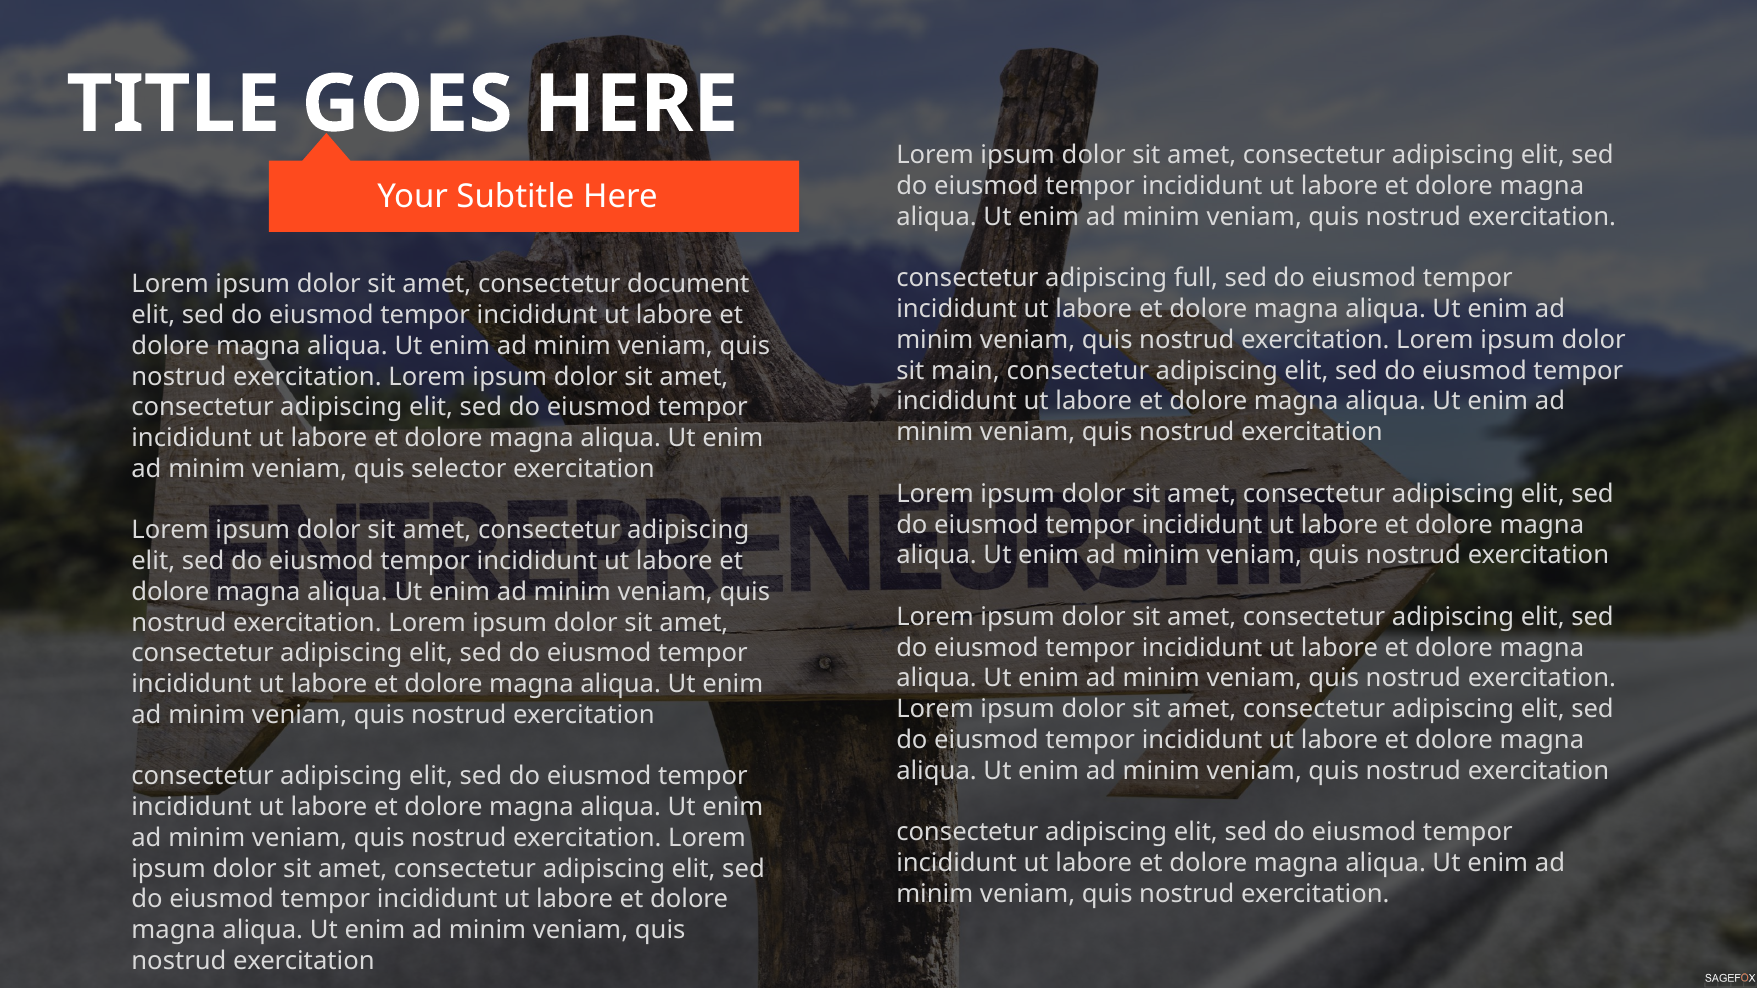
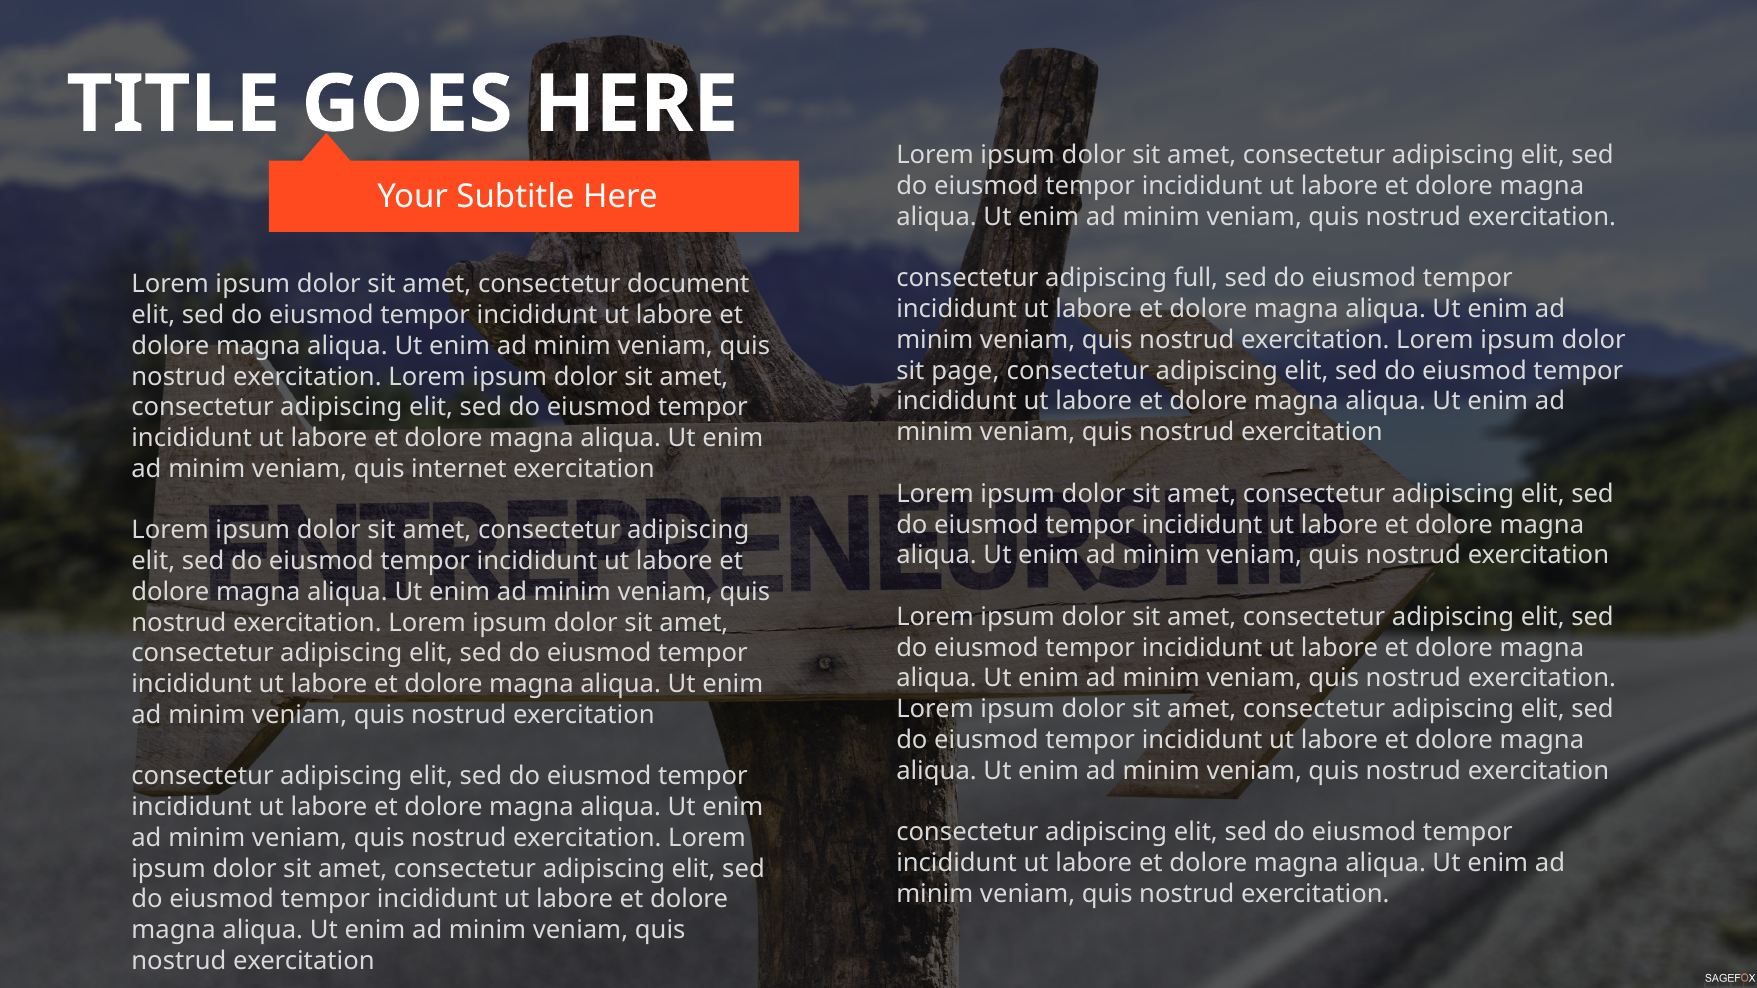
main: main -> page (965, 371)
selector: selector -> internet (459, 469)
